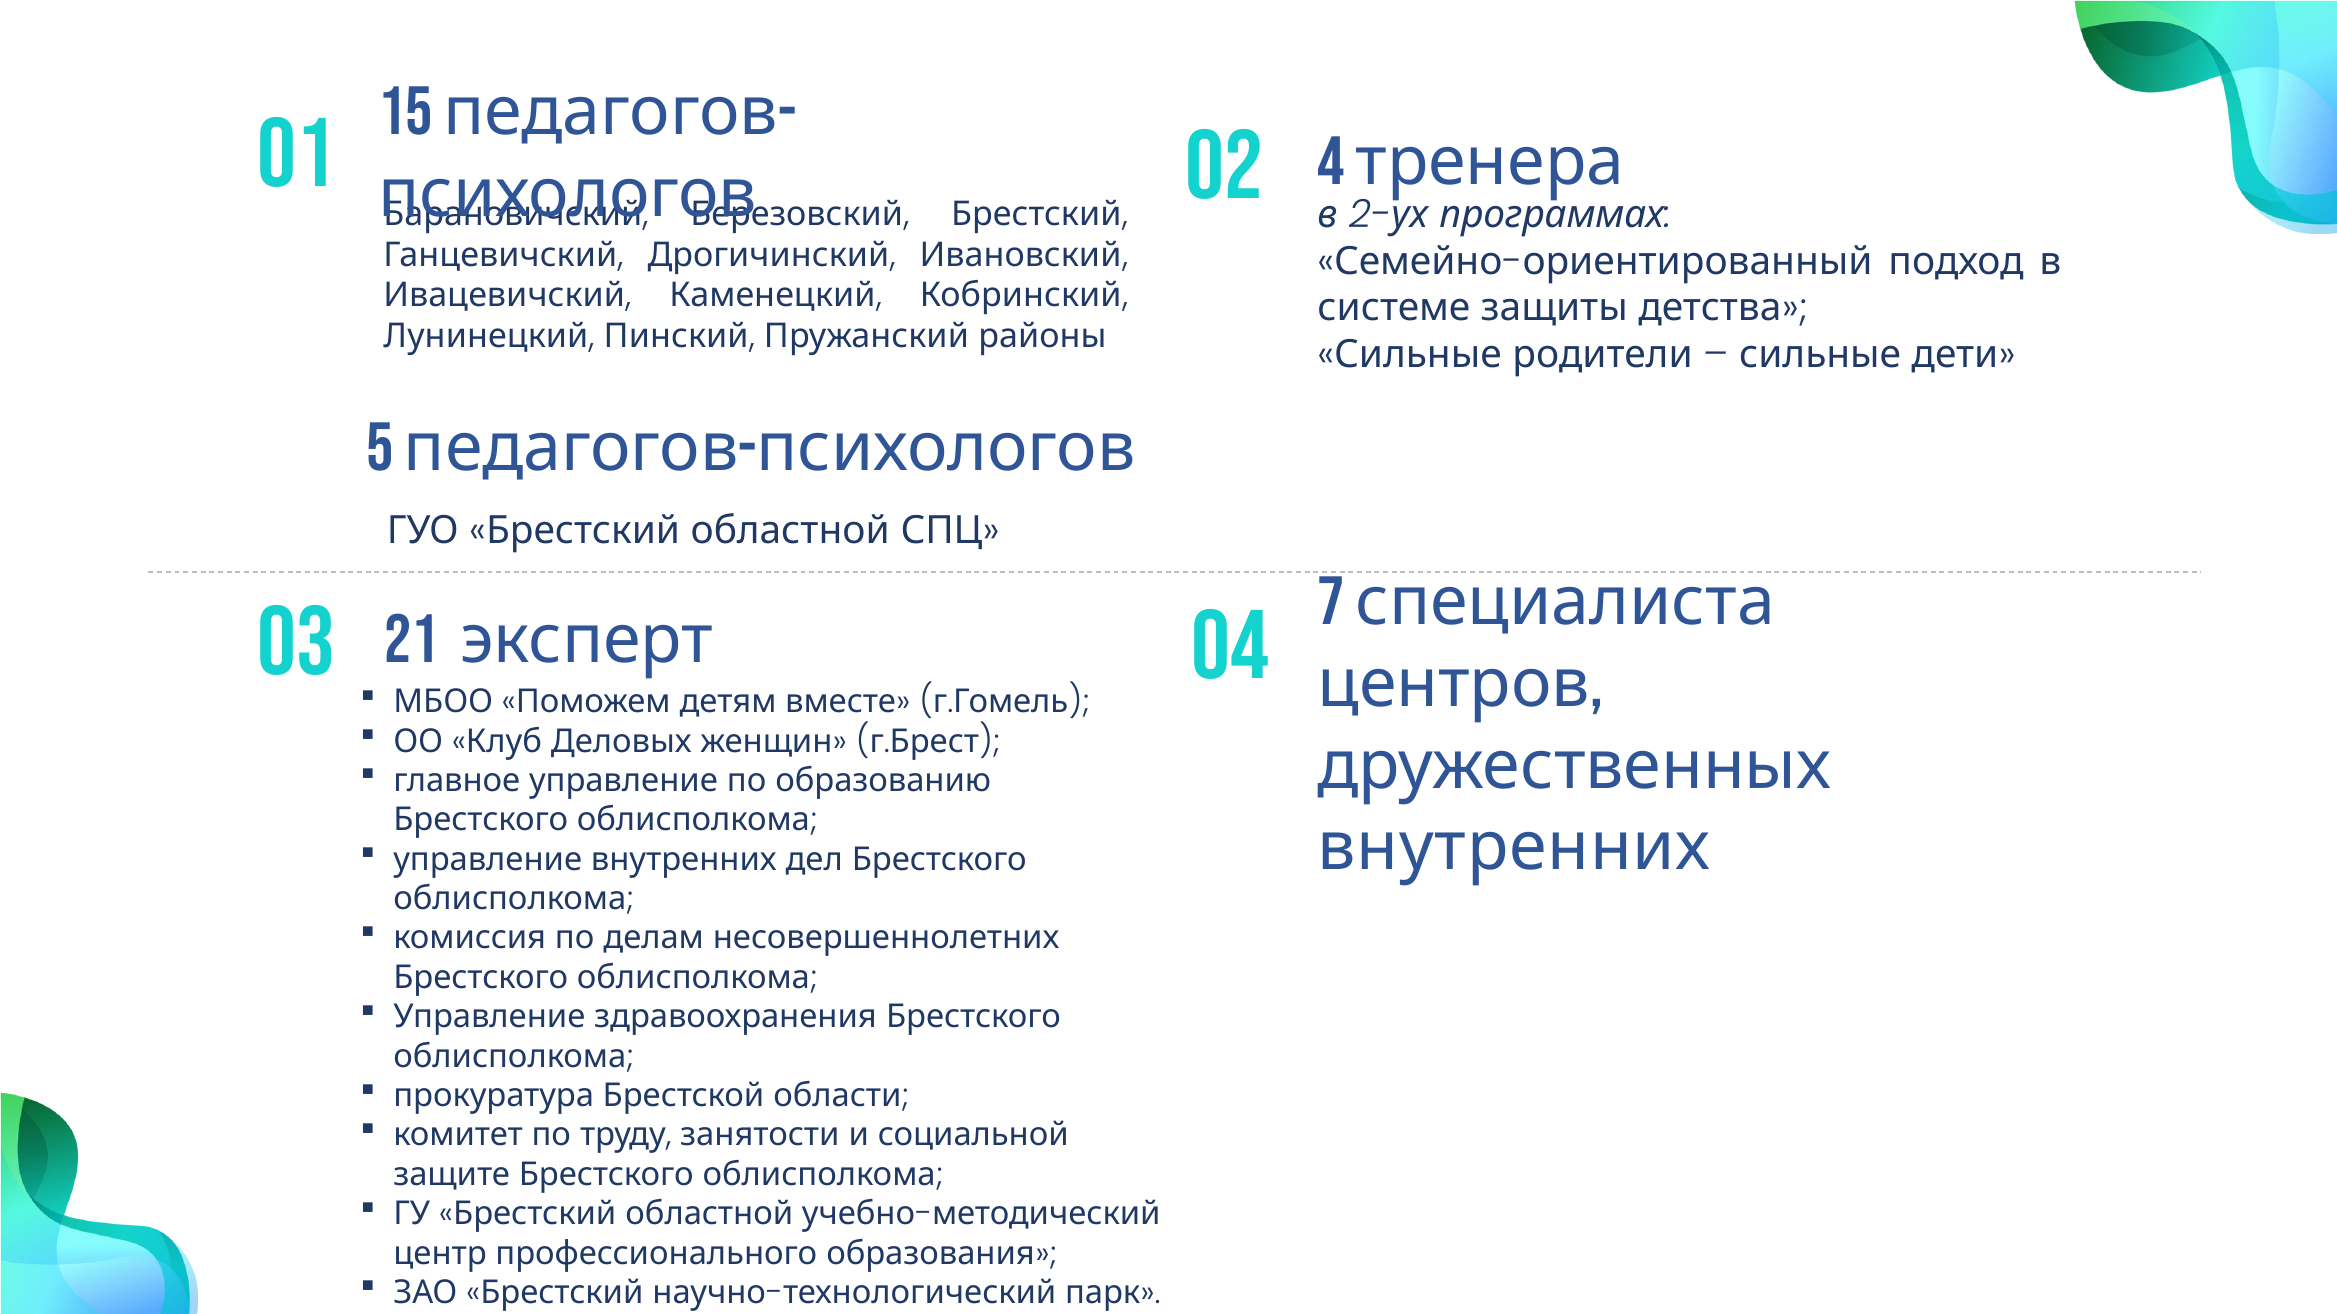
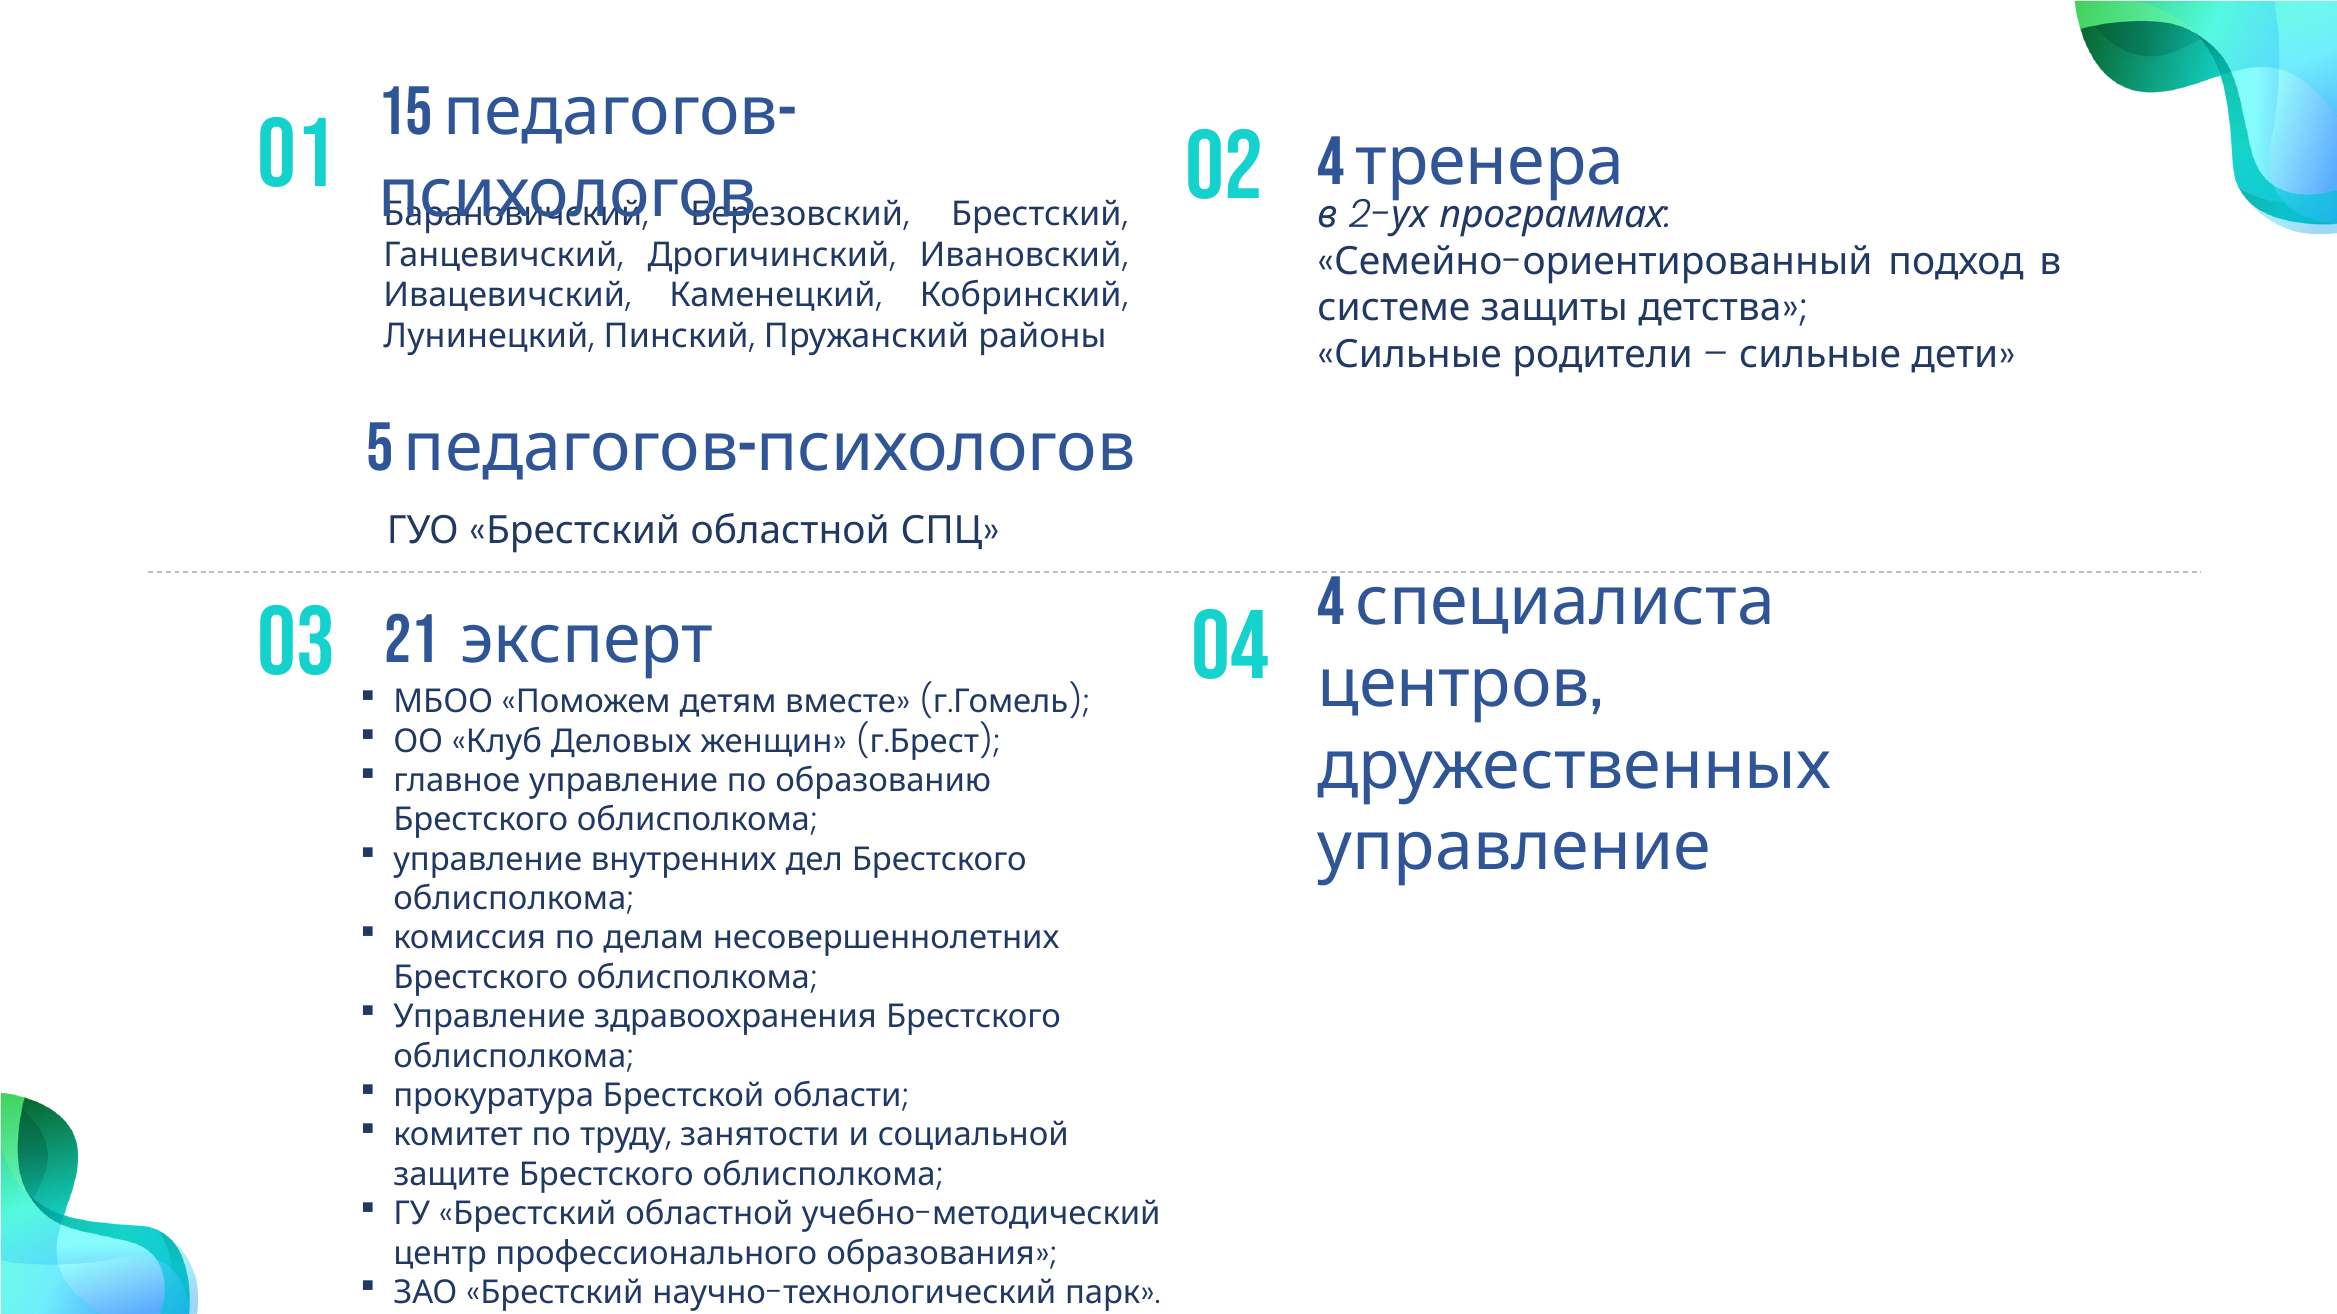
03 7: 7 -> 4 (1331, 602)
внутренних: внутренних -> управление (1514, 848)
